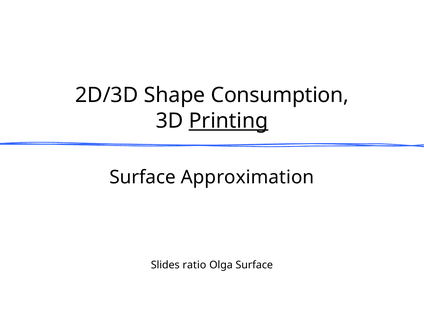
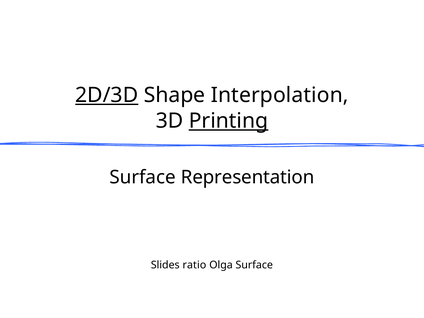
2D/3D underline: none -> present (107, 95)
Consumption: Consumption -> Interpolation (280, 95)
Approximation: Approximation -> Representation (248, 177)
